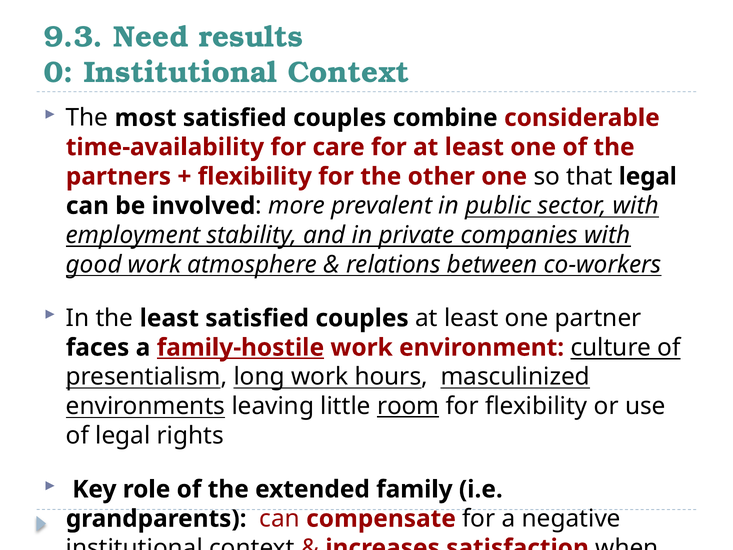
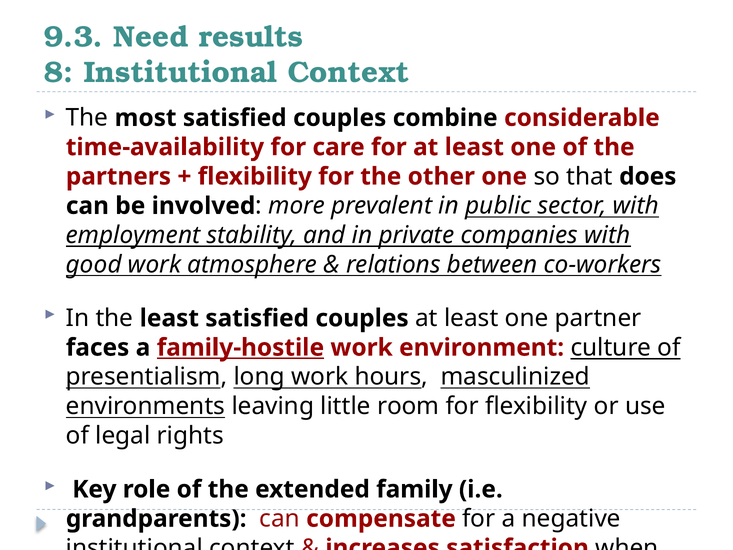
0: 0 -> 8 (59, 72)
that legal: legal -> does (648, 176)
room underline: present -> none (408, 406)
